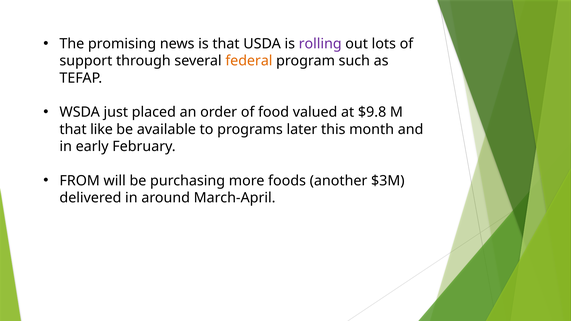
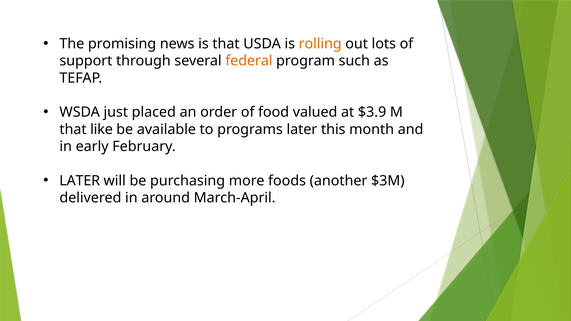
rolling colour: purple -> orange (320, 44)
$9.8: $9.8 -> $3.9 (372, 112)
FROM: FROM -> LATER (80, 181)
